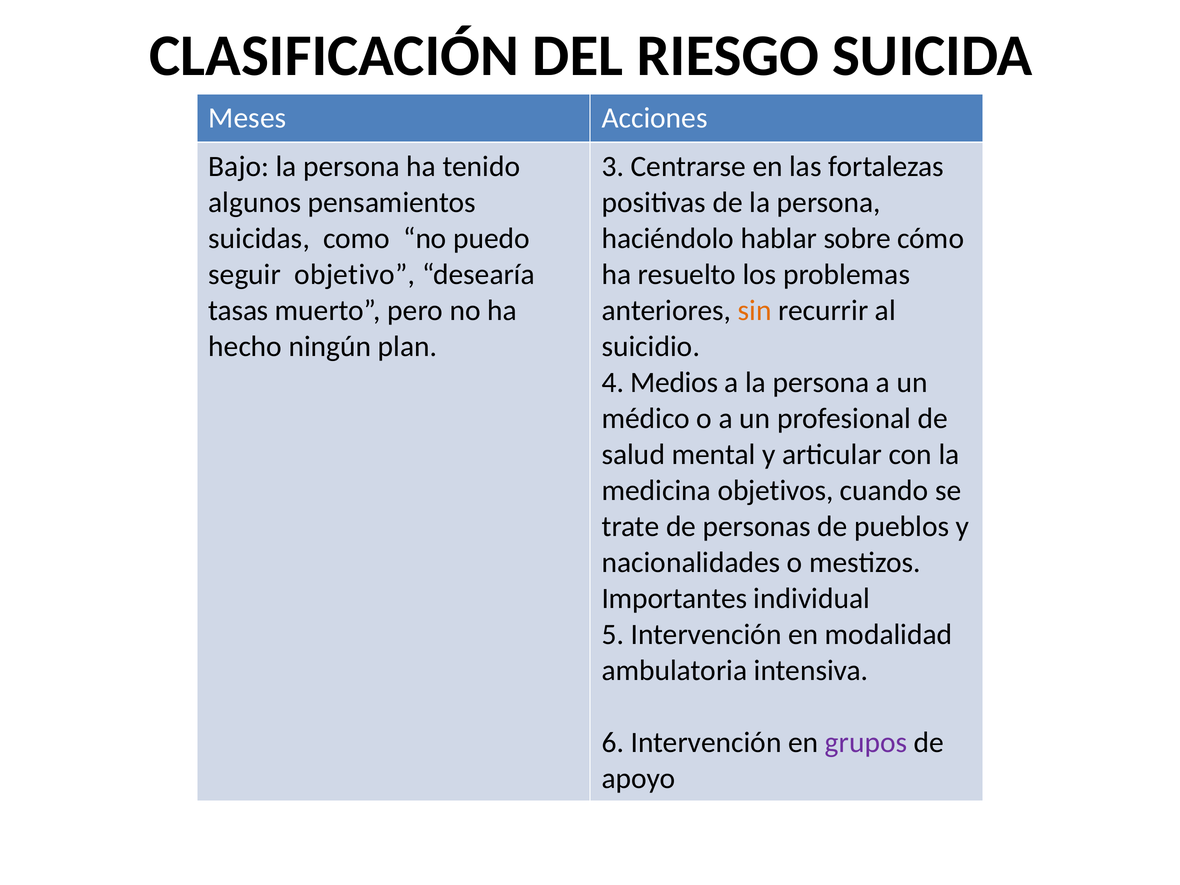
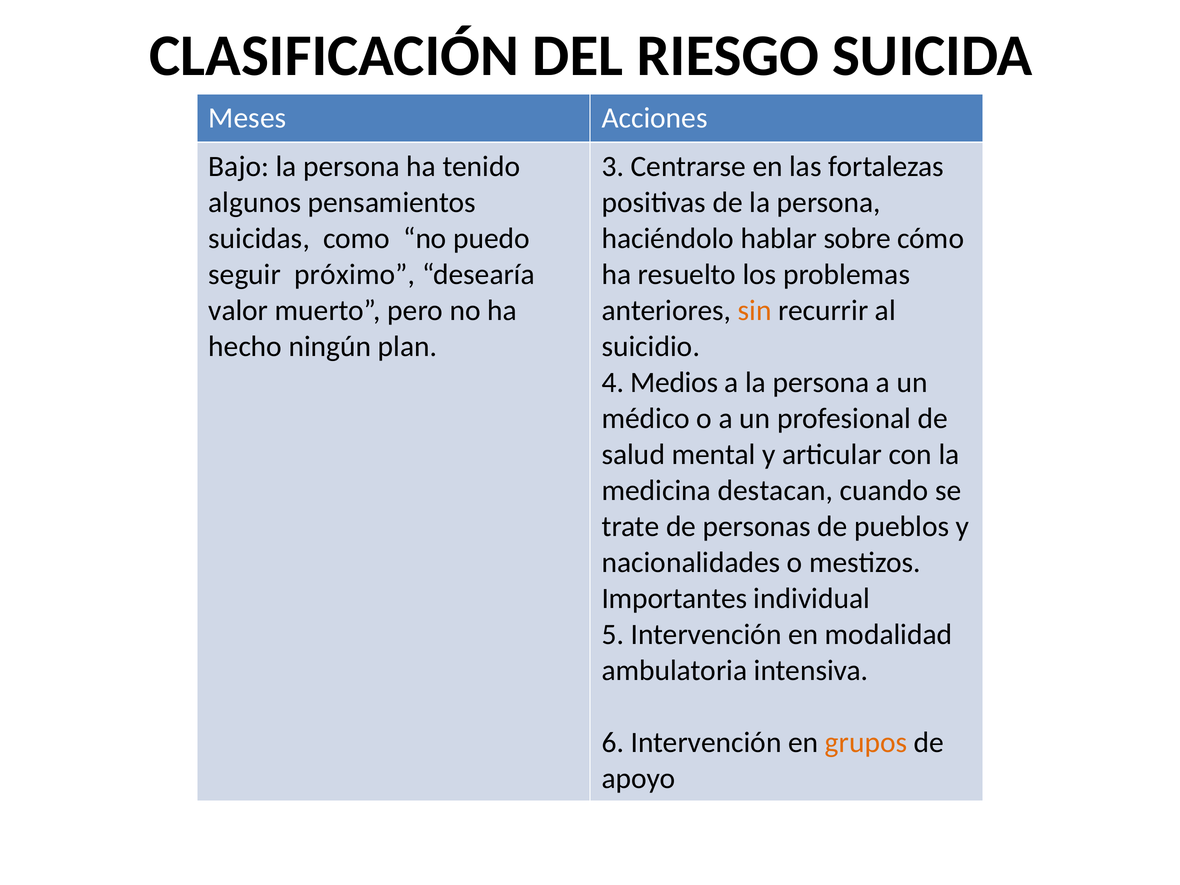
objetivo: objetivo -> próximo (355, 275)
tasas: tasas -> valor (238, 311)
objetivos: objetivos -> destacan (775, 491)
grupos colour: purple -> orange (866, 743)
